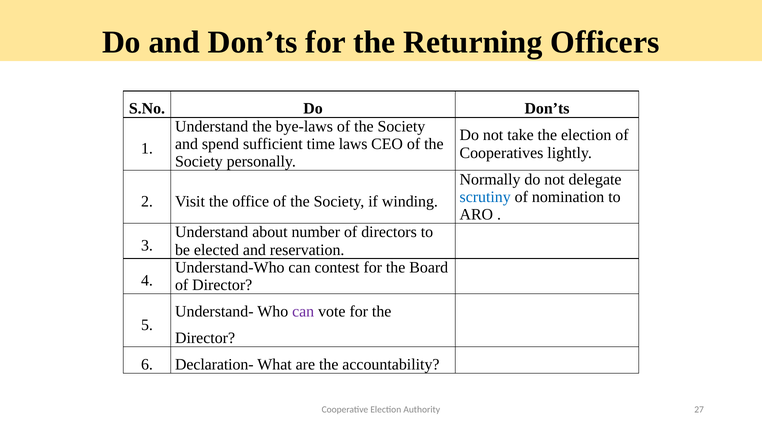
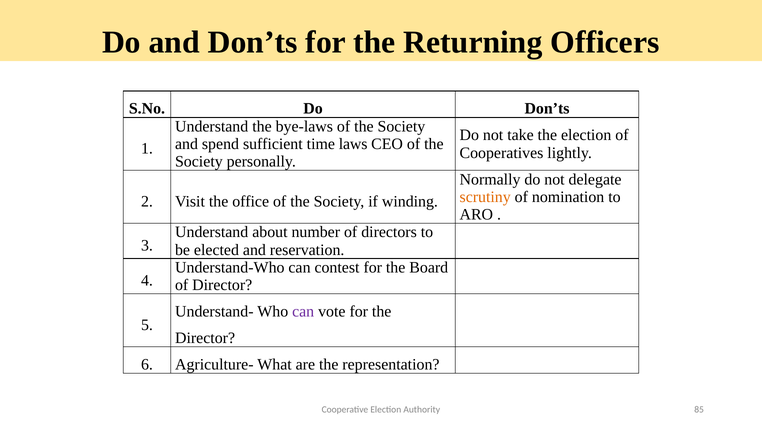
scrutiny colour: blue -> orange (485, 197)
Declaration-: Declaration- -> Agriculture- (214, 364)
accountability: accountability -> representation (391, 364)
27: 27 -> 85 (699, 409)
